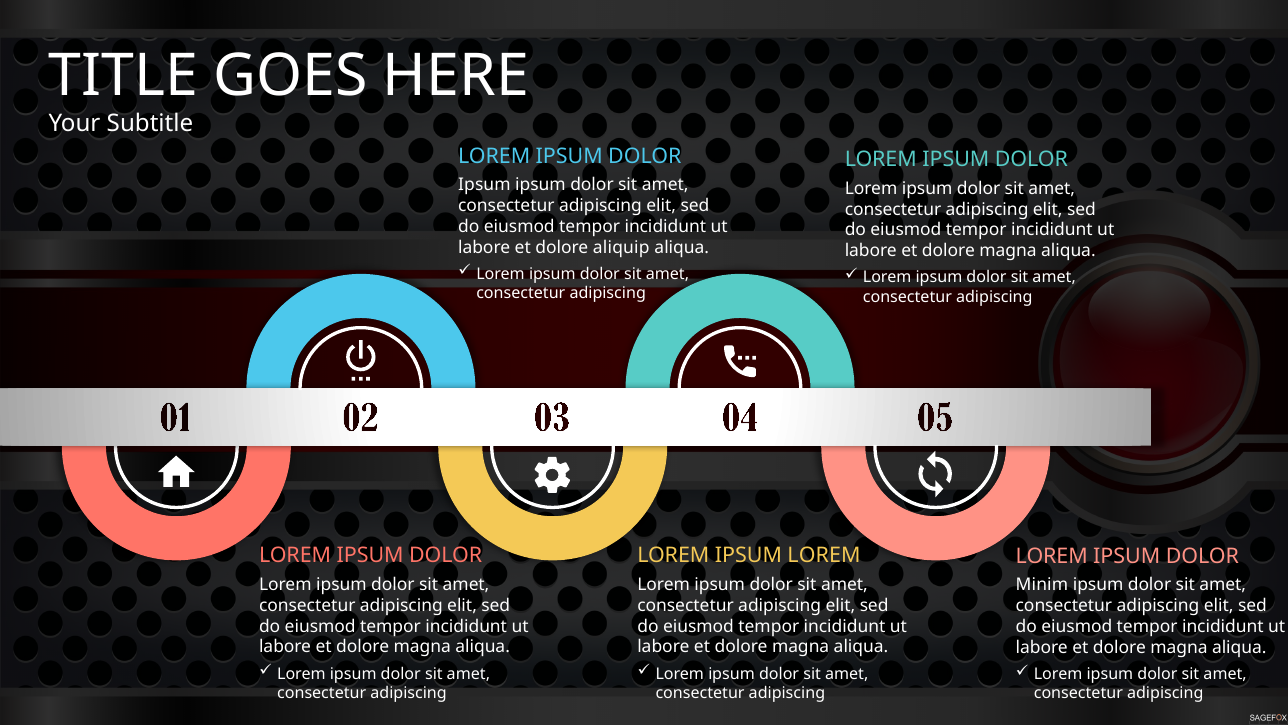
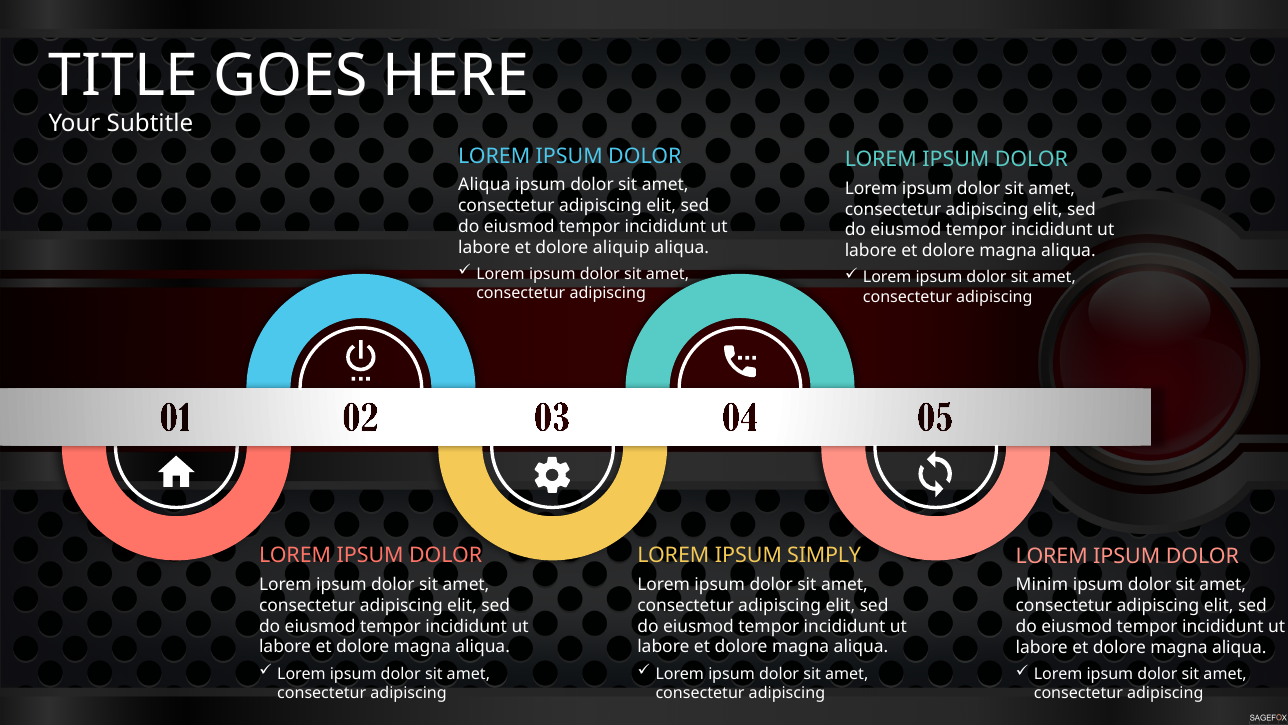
Ipsum: Ipsum -> Aliqua (484, 185)
IPSUM LOREM: LOREM -> SIMPLY (824, 555)
